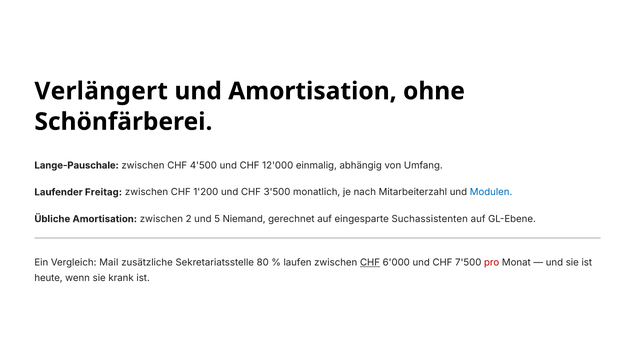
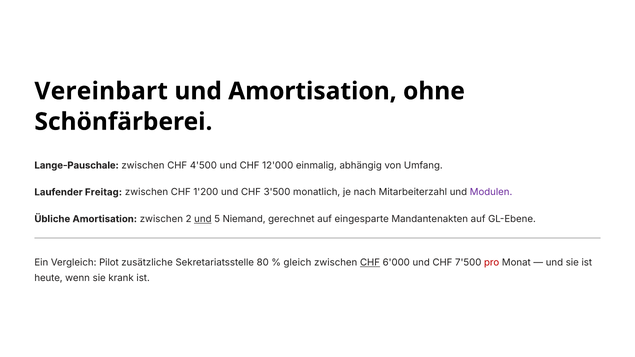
Verlängert: Verlängert -> Vereinbart (101, 91)
Modulen colour: blue -> purple (491, 192)
und underline: none -> present (203, 219)
Suchassistenten: Suchassistenten -> Mandantenakten (430, 219)
Mail: Mail -> Pilot (109, 263)
laufen: laufen -> gleich (297, 263)
